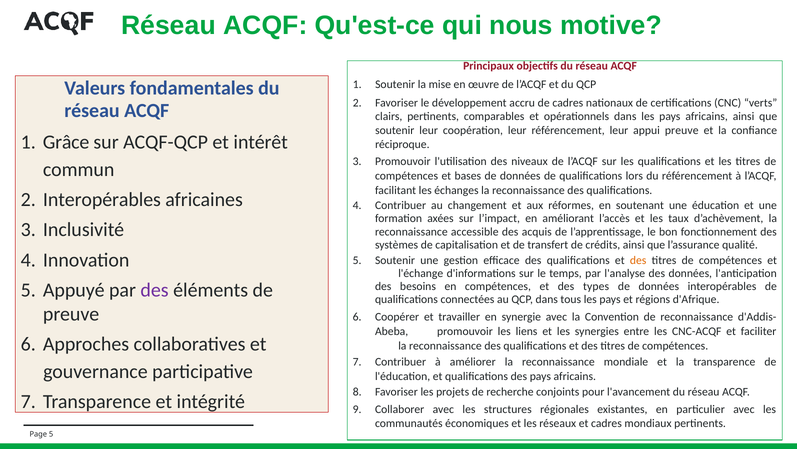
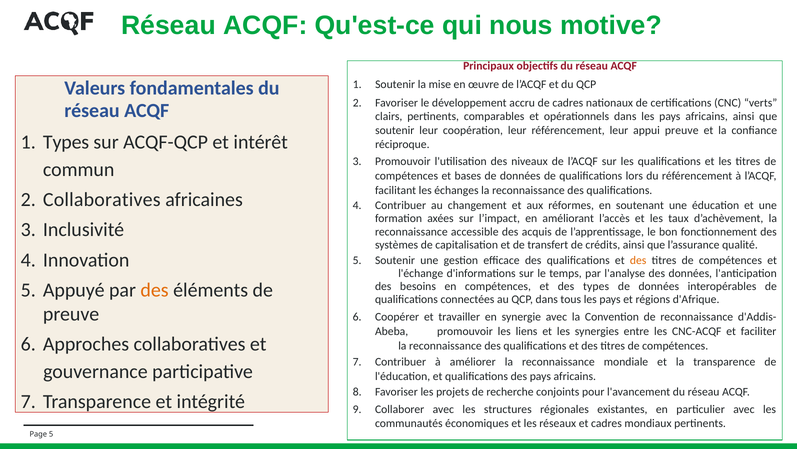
Grâce: Grâce -> Types (66, 142)
Interopérables: Interopérables -> Collaboratives (102, 199)
des colour: purple -> orange (155, 290)
